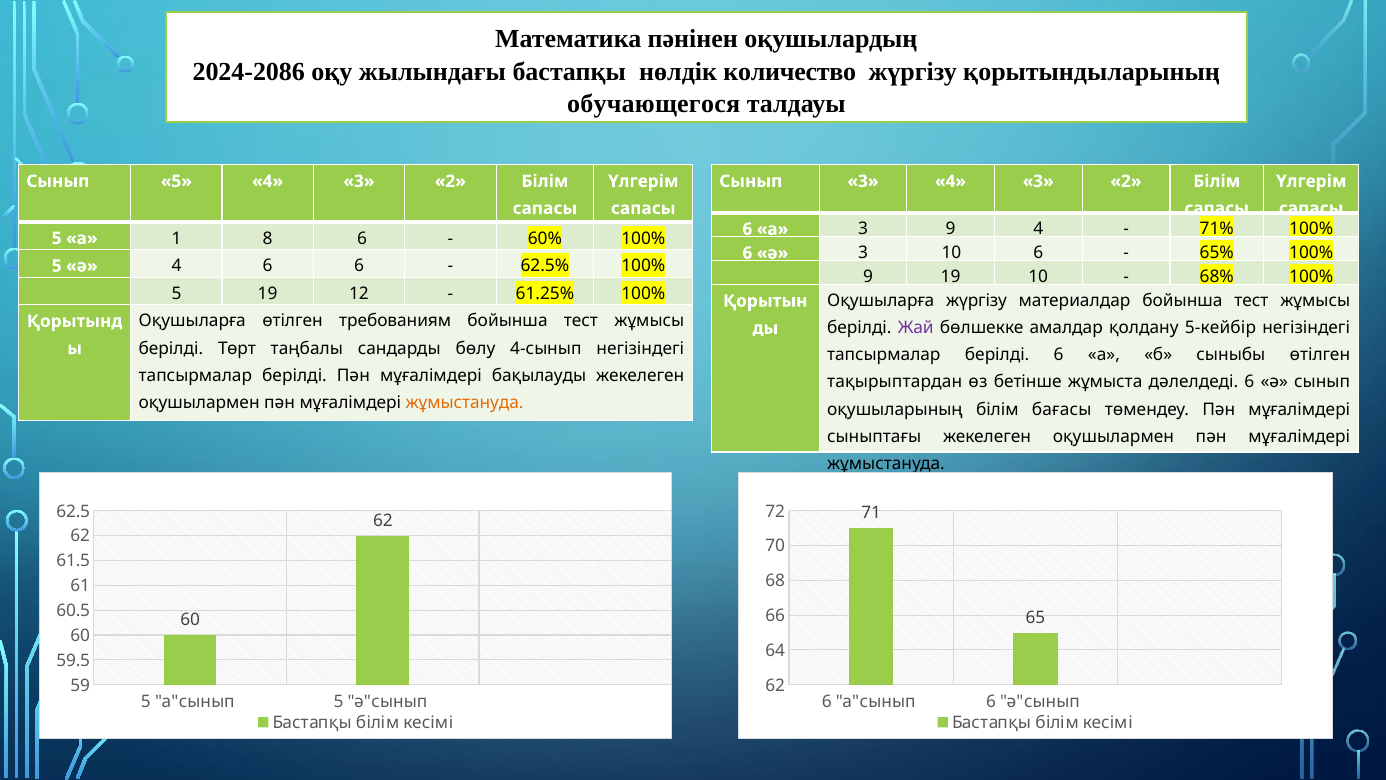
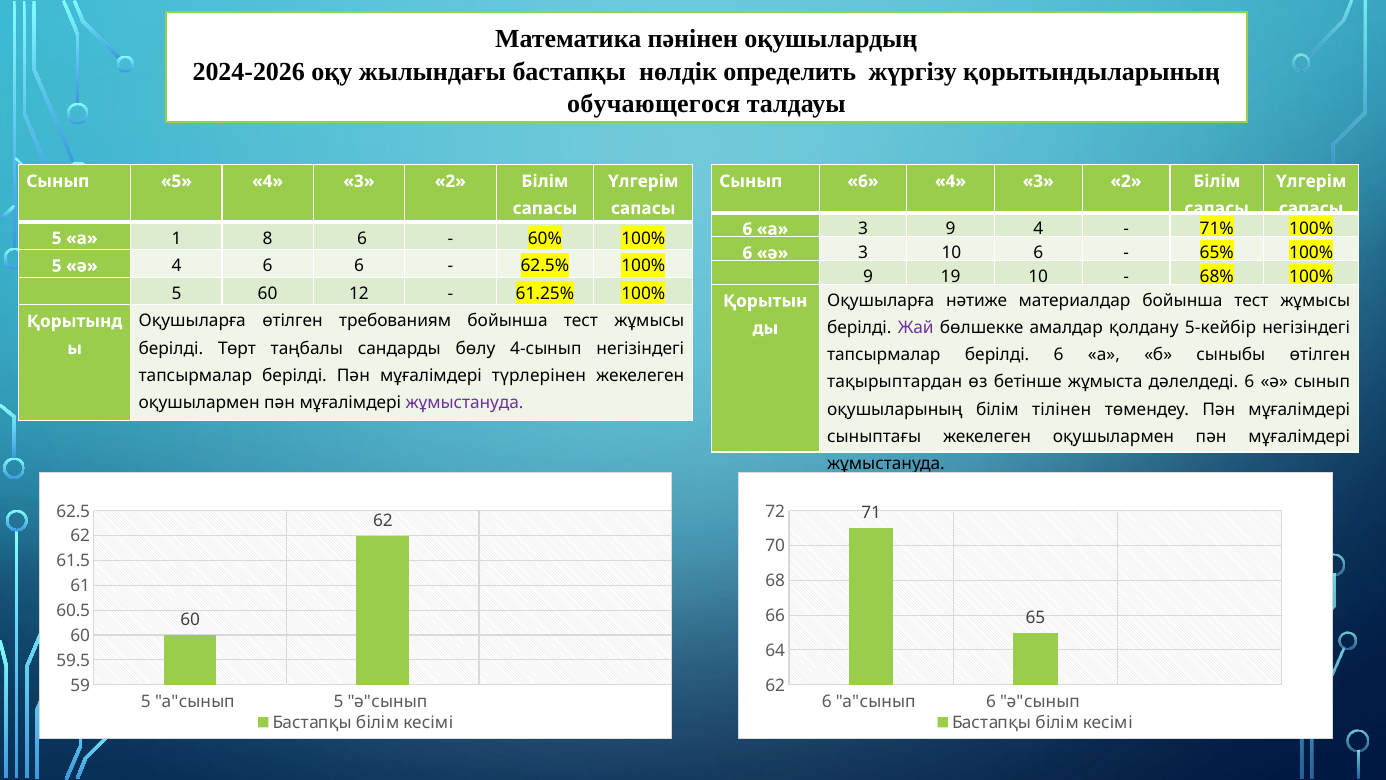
2024-2086: 2024-2086 -> 2024-2026 (249, 72)
количество: количество -> определить (790, 72)
Сынып 3: 3 -> 6 (863, 181)
5 19: 19 -> 60 (268, 293)
Оқушыларға жүргізу: жүргізу -> нәтиже (977, 301)
бақылауды: бақылауды -> түрлерінен (539, 375)
жұмыстануда colour: orange -> purple (465, 402)
бағасы: бағасы -> тілінен (1062, 409)
